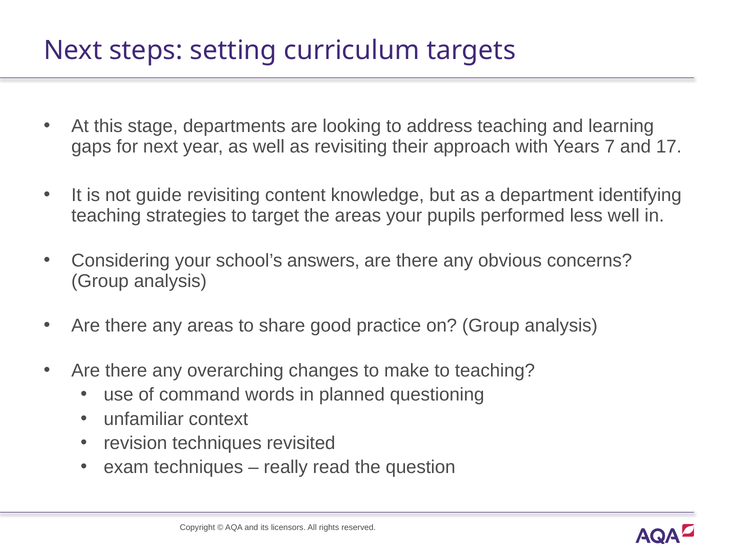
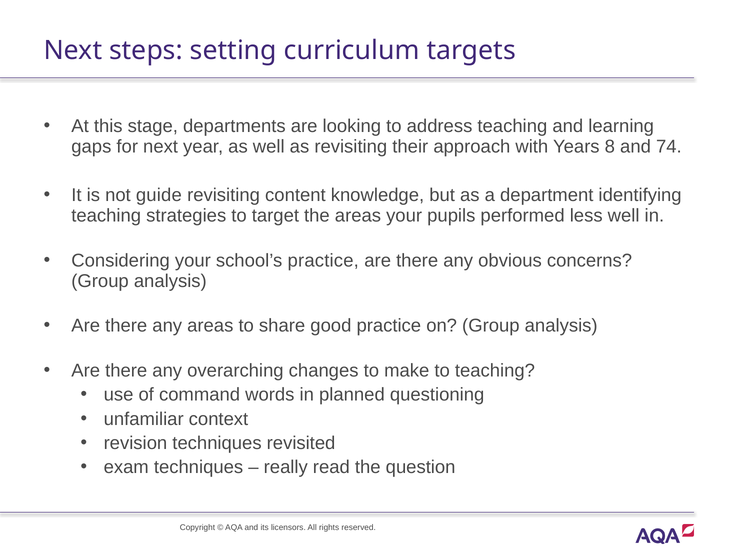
7: 7 -> 8 (610, 147)
17: 17 -> 74 (669, 147)
school’s answers: answers -> practice (323, 261)
